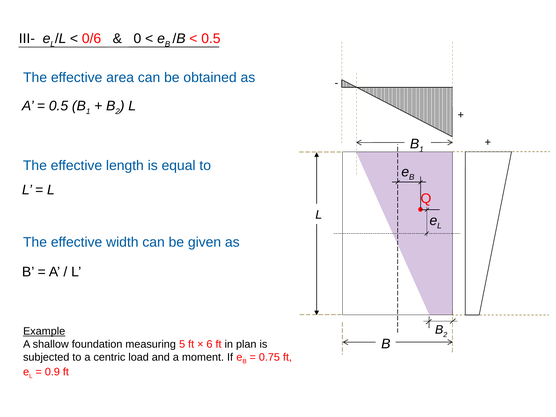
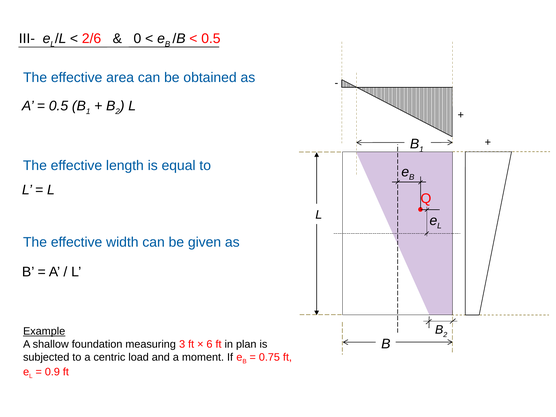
0/6: 0/6 -> 2/6 (92, 39)
5: 5 -> 3 (182, 344)
